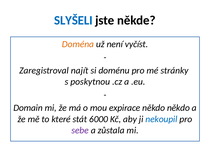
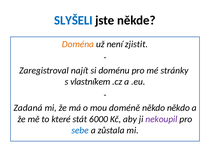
vyčíst: vyčíst -> zjistit (136, 44)
poskytnou: poskytnou -> vlastníkem (90, 81)
Domain: Domain -> Zadaná (28, 108)
expirace: expirace -> doméně (125, 108)
nekoupil colour: blue -> purple (161, 119)
sebe colour: purple -> blue (80, 130)
